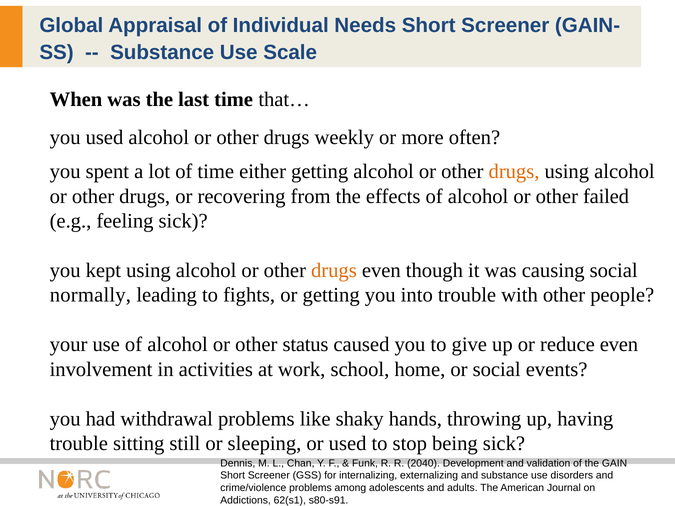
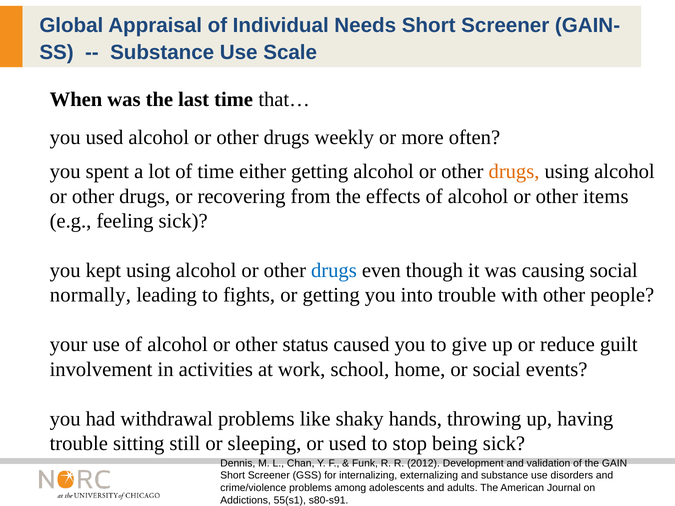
failed: failed -> items (606, 196)
drugs colour: orange -> blue (334, 271)
reduce even: even -> guilt (619, 345)
2040: 2040 -> 2012 (424, 463)
62(s1: 62(s1 -> 55(s1 (290, 501)
